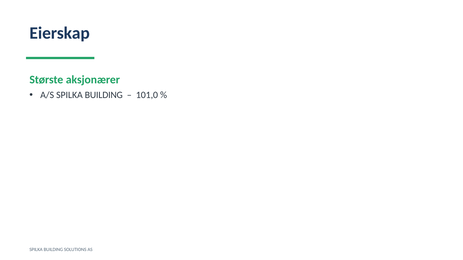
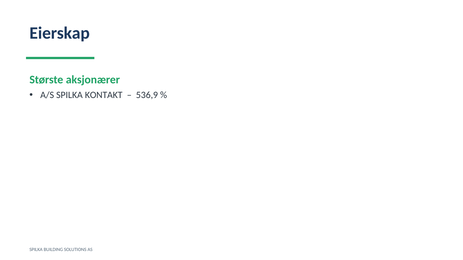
A/S SPILKA BUILDING: BUILDING -> KONTAKT (104, 95)
101,0: 101,0 -> 536,9 (147, 95)
